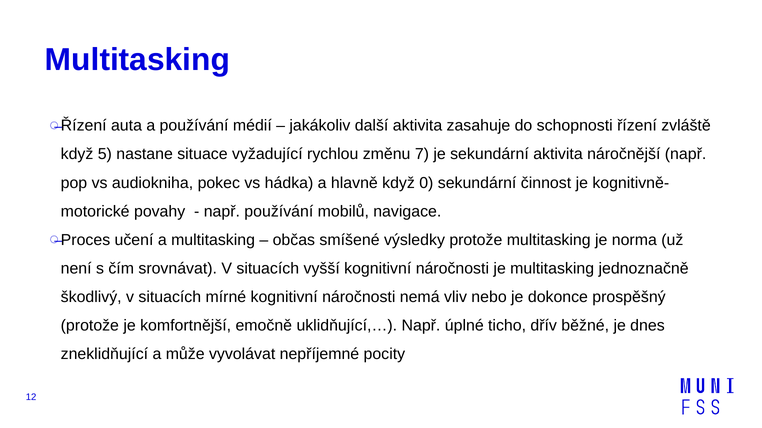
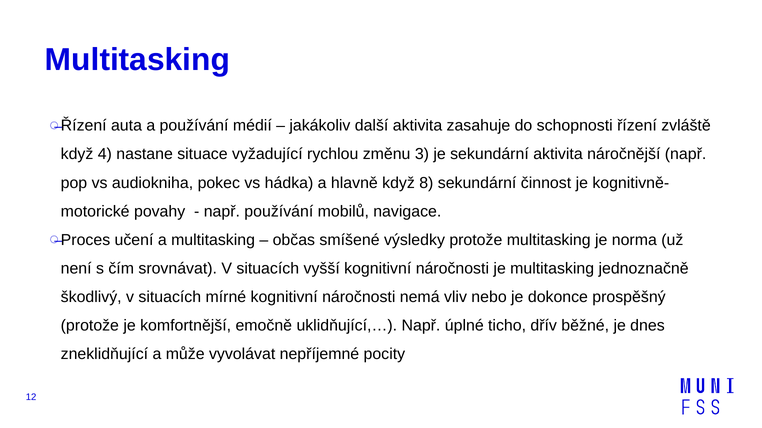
5: 5 -> 4 (105, 154)
7: 7 -> 3 (422, 154)
0: 0 -> 8 (426, 183)
